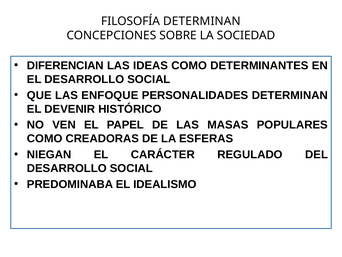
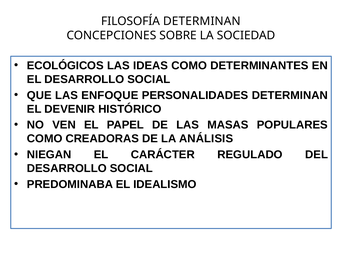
DIFERENCIAN: DIFERENCIAN -> ECOLÓGICOS (65, 65)
ESFERAS: ESFERAS -> ANÁLISIS (206, 138)
